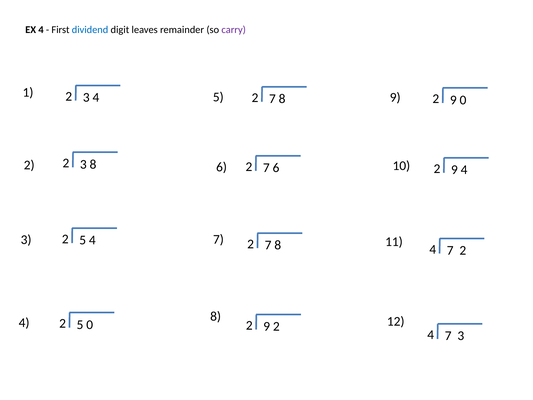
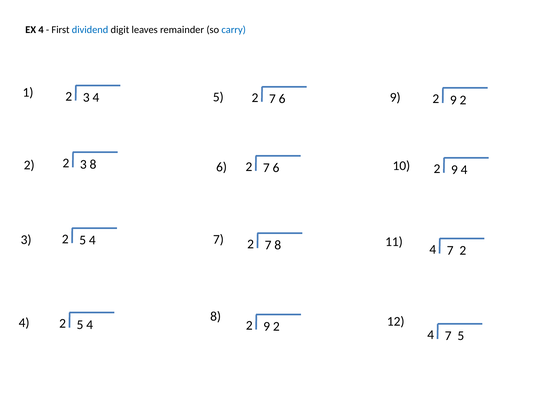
carry colour: purple -> blue (234, 30)
8: 8 -> 6 (282, 99)
0: 0 -> 2 (463, 100)
0: 0 -> 4 (90, 324)
7 3: 3 -> 5 (461, 336)
